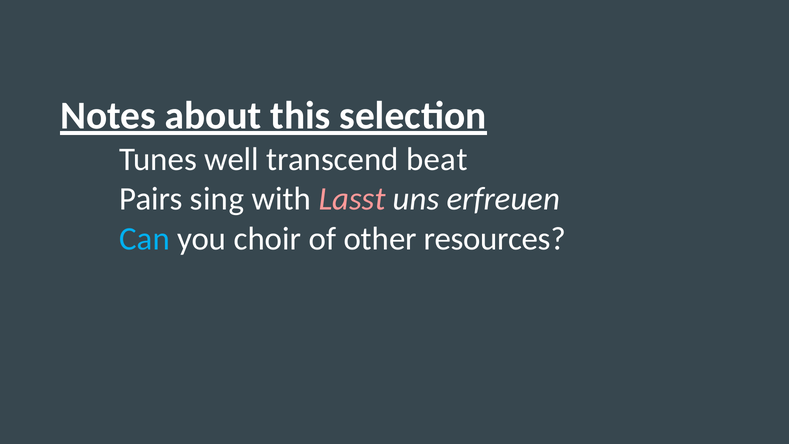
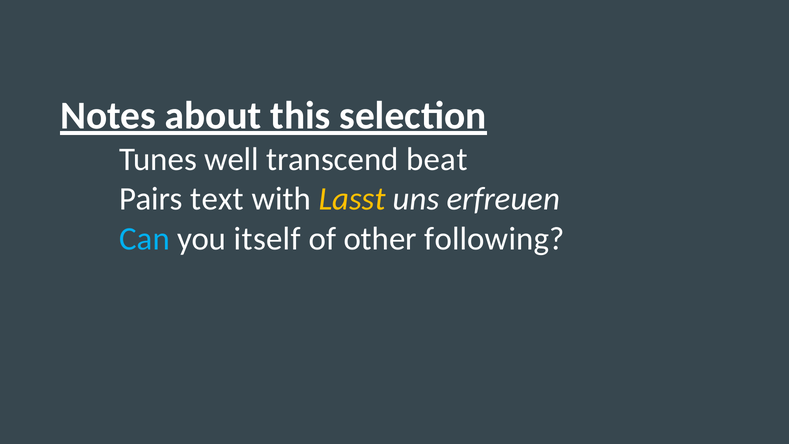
sing: sing -> text (217, 199)
Lasst colour: pink -> yellow (352, 199)
choir: choir -> itself (267, 239)
resources: resources -> following (494, 239)
